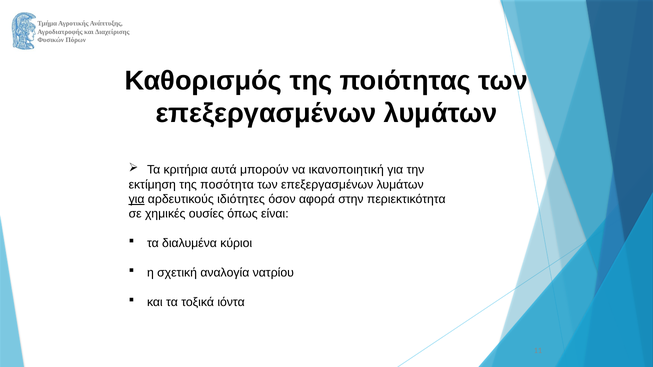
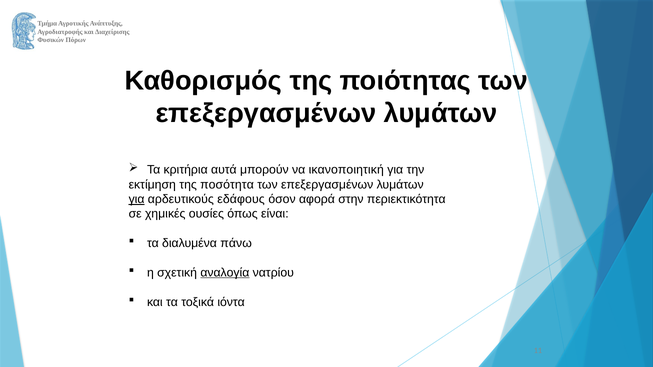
ιδιότητες: ιδιότητες -> εδάφους (241, 199)
κύριοι: κύριοι -> πάνω (236, 243)
αναλογία underline: none -> present (225, 273)
